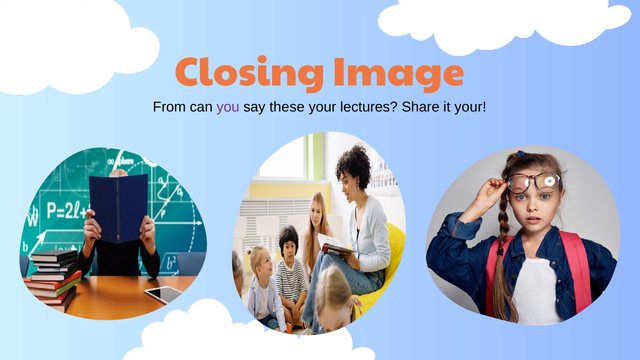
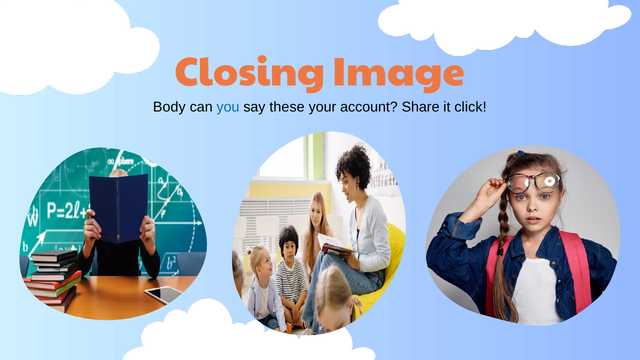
From: From -> Body (169, 107)
you colour: purple -> blue (228, 107)
lectures: lectures -> account (369, 107)
it your: your -> click (470, 107)
